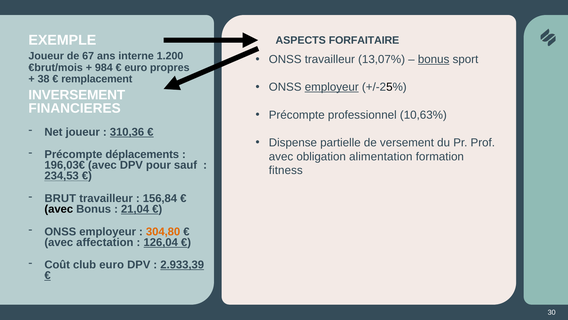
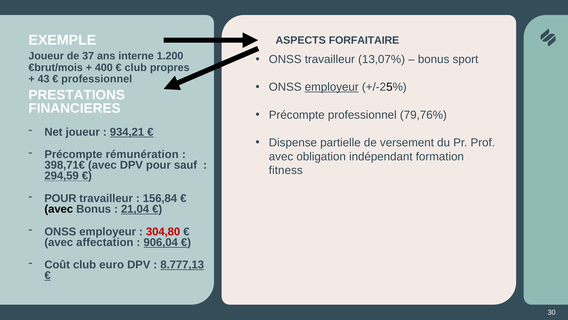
67: 67 -> 37 (88, 56)
bonus underline: present -> none (434, 59)
984: 984 -> 400 (104, 67)
euro: euro -> club (136, 67)
38: 38 -> 43 (44, 79)
remplacement: remplacement -> professionnel (97, 79)
INVERSEMENT: INVERSEMENT -> PRESTATIONS (77, 95)
10,63%: 10,63% -> 79,76% (423, 115)
310,36: 310,36 -> 934,21 (127, 132)
déplacements: déplacements -> rémunération (142, 154)
alimentation: alimentation -> indépendant (381, 156)
196,03€: 196,03€ -> 398,71€ (65, 165)
234,53: 234,53 -> 294,59 (62, 176)
BRUT: BRUT -> POUR (60, 198)
304,80 colour: orange -> red (163, 231)
126,04: 126,04 -> 906,04 (161, 242)
2.933,39: 2.933,39 -> 8.777,13 (182, 264)
